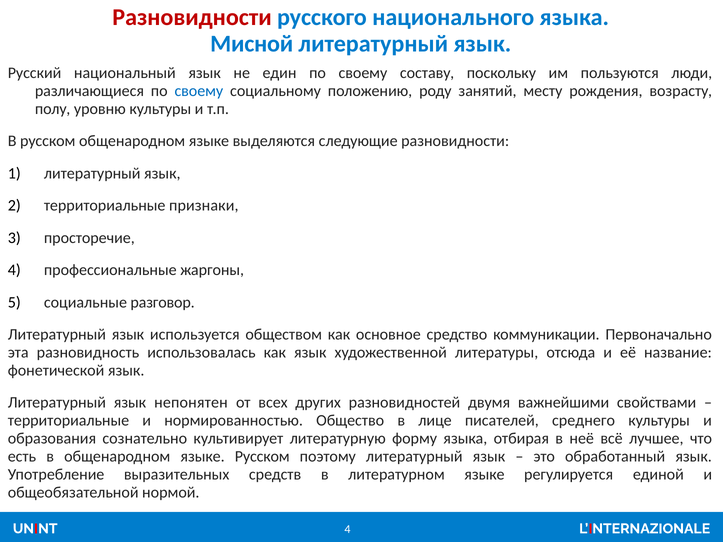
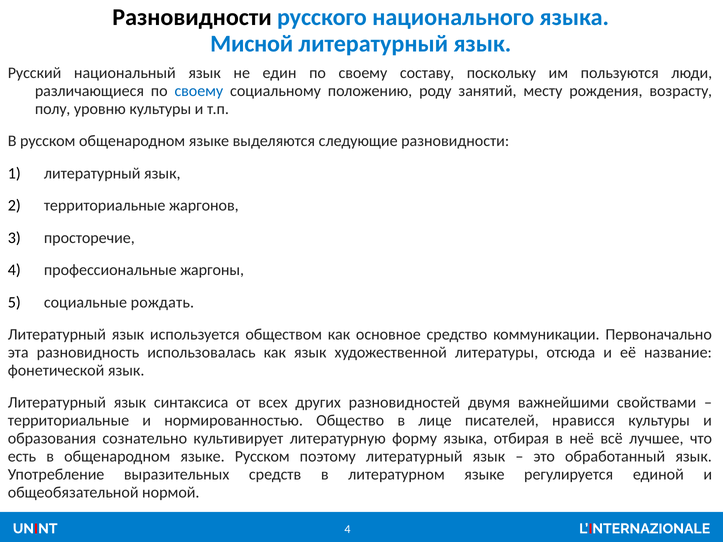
Разновидности colour: red -> black (192, 17)
признаки: признаки -> жаргонов (204, 206)
разговор: разговор -> рождать (162, 302)
непонятен: непонятен -> синтаксиса (191, 403)
среднего: среднего -> нрависся (583, 421)
